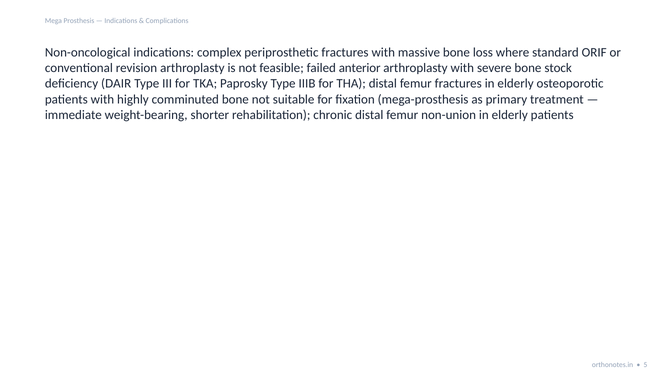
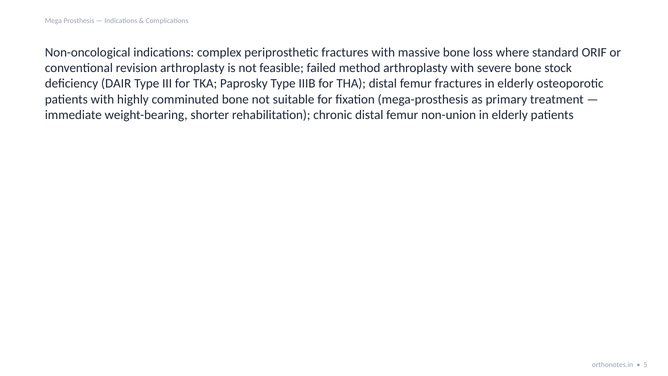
anterior: anterior -> method (360, 68)
